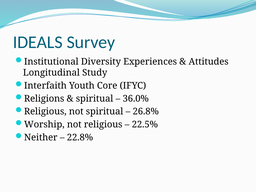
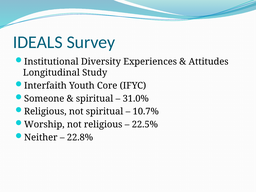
Religions: Religions -> Someone (44, 99)
36.0%: 36.0% -> 31.0% (136, 99)
26.8%: 26.8% -> 10.7% (146, 112)
